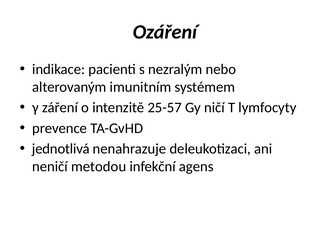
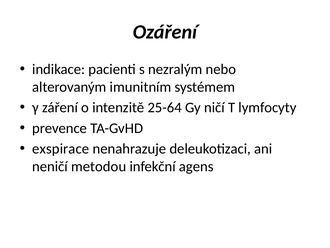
25-57: 25-57 -> 25-64 (165, 107)
jednotlivá: jednotlivá -> exspirace (61, 149)
